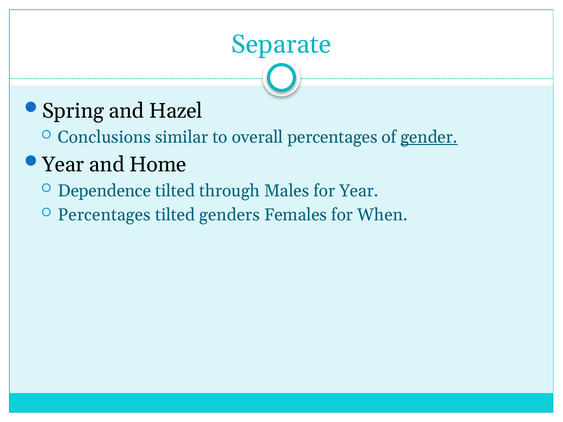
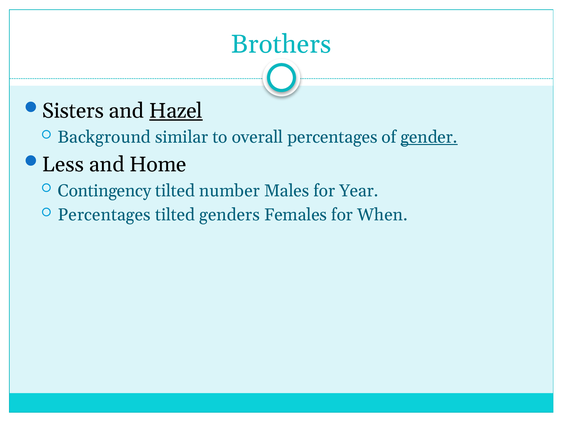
Separate: Separate -> Brothers (281, 44)
Spring: Spring -> Sisters (73, 111)
Hazel underline: none -> present (176, 111)
Conclusions: Conclusions -> Background (104, 137)
Year: Year -> Less (63, 165)
Dependence: Dependence -> Contingency (105, 191)
through: through -> number (229, 191)
